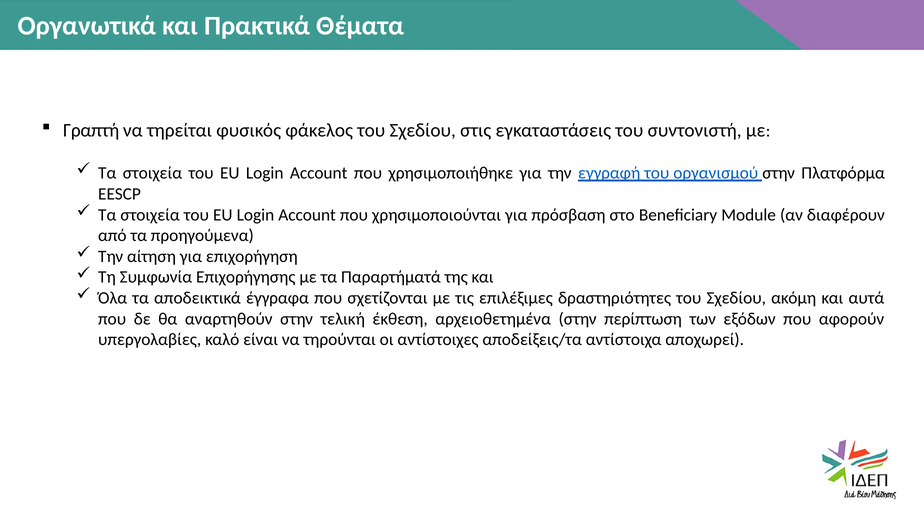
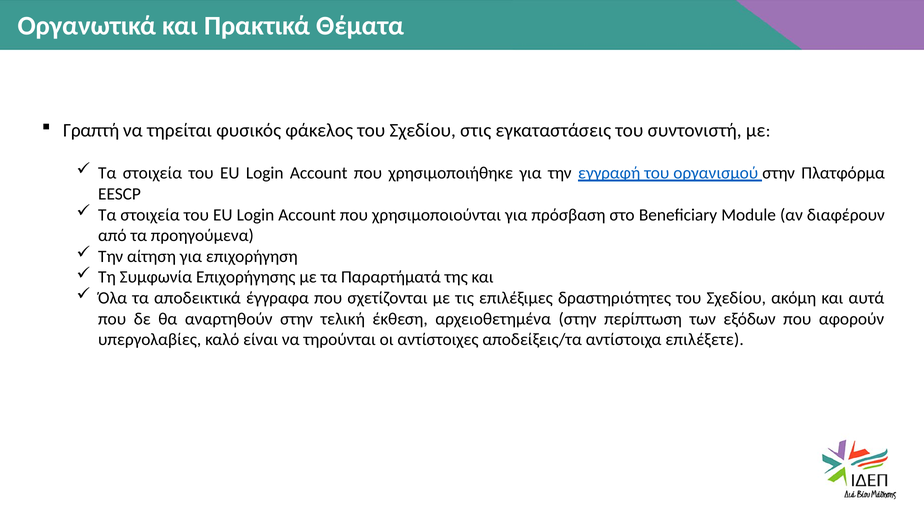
αποχωρεί: αποχωρεί -> επιλέξετε (705, 339)
